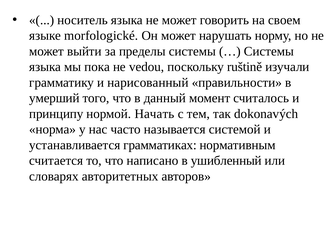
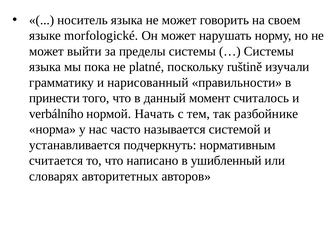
vedou: vedou -> platné (147, 67)
умерший: умерший -> принести (54, 98)
принципу: принципу -> verbálního (56, 114)
dokonavých: dokonavých -> разбойнике (266, 114)
грамматиках: грамматиках -> подчеркнуть (160, 145)
